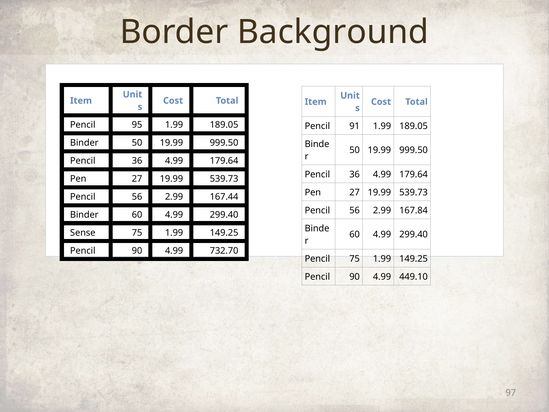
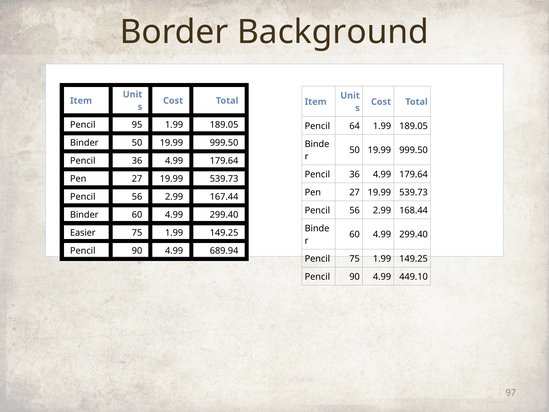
91: 91 -> 64 (355, 126)
167.84: 167.84 -> 168.44 (414, 210)
Sense: Sense -> Easier (83, 233)
732.70: 732.70 -> 689.94 (224, 251)
